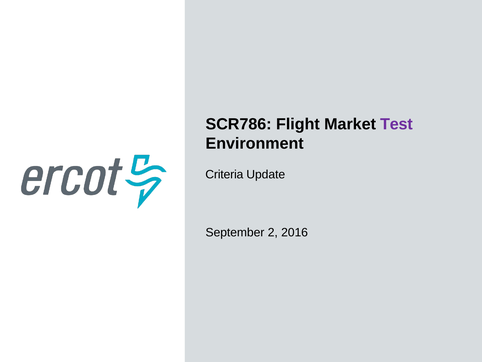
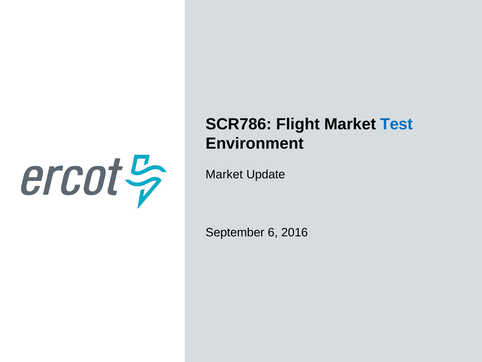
Test colour: purple -> blue (396, 124)
Criteria: Criteria -> Market (224, 174)
2: 2 -> 6 (273, 232)
